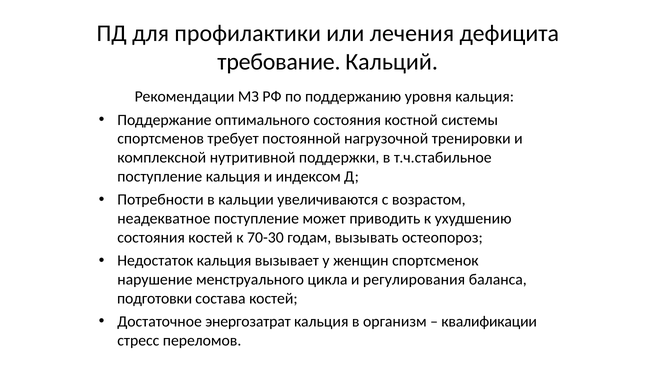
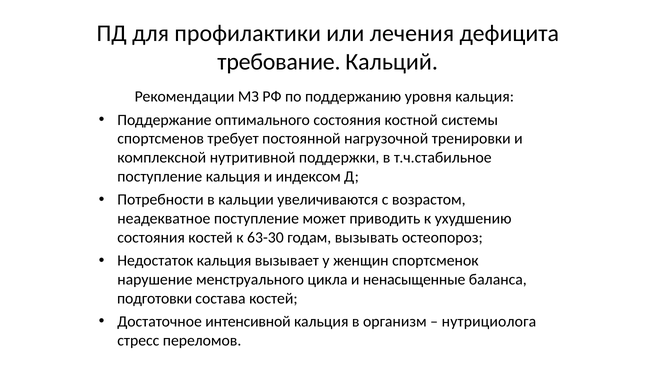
70-30: 70-30 -> 63-30 (265, 237)
регулирования: регулирования -> ненасыщенные (414, 279)
энергозатрат: энергозатрат -> интенсивной (248, 322)
квалификации: квалификации -> нутрициолога (489, 322)
